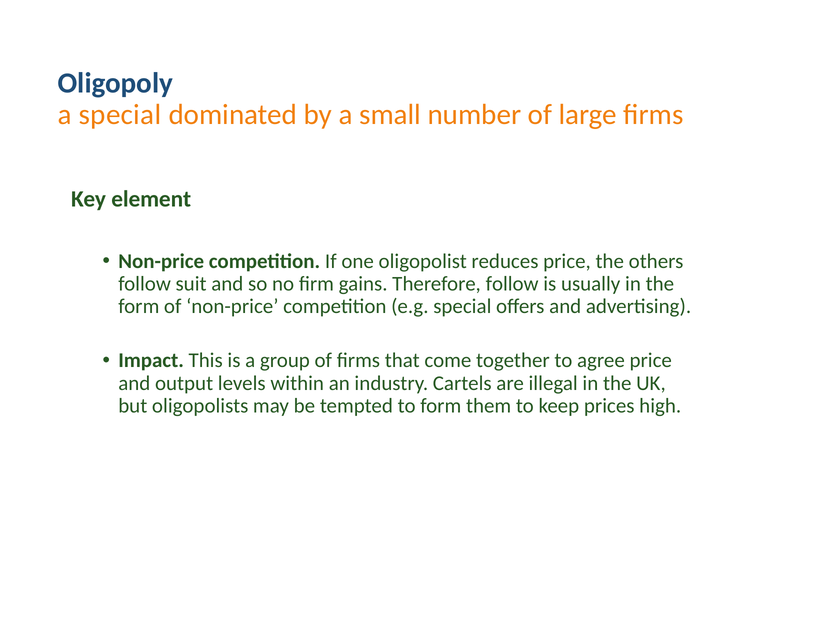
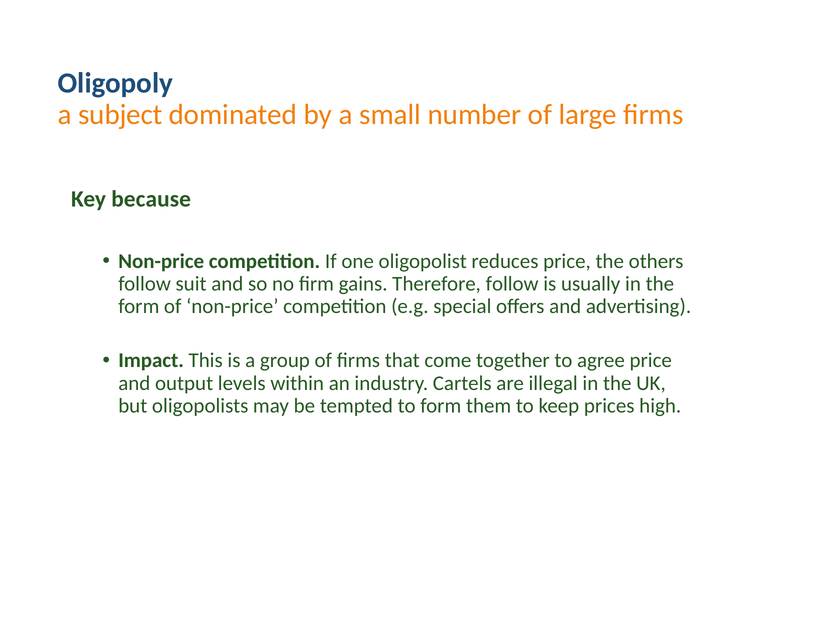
a special: special -> subject (120, 115)
element: element -> because (151, 199)
